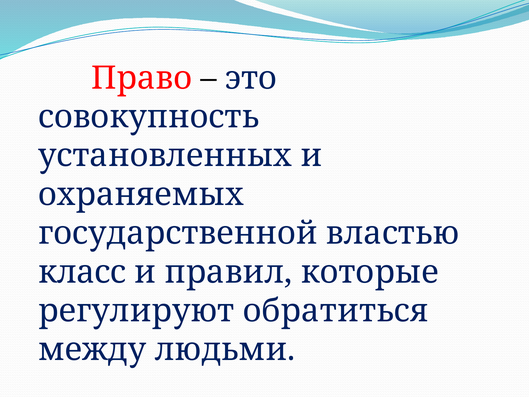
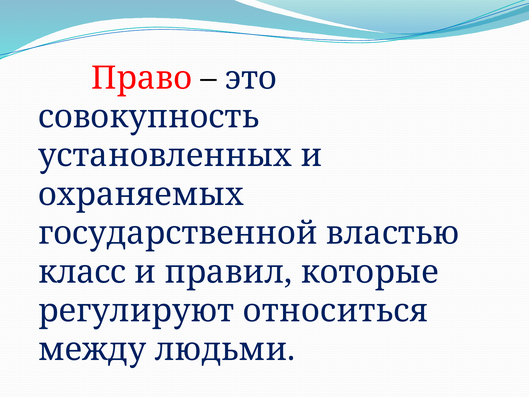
обратиться: обратиться -> относиться (336, 311)
